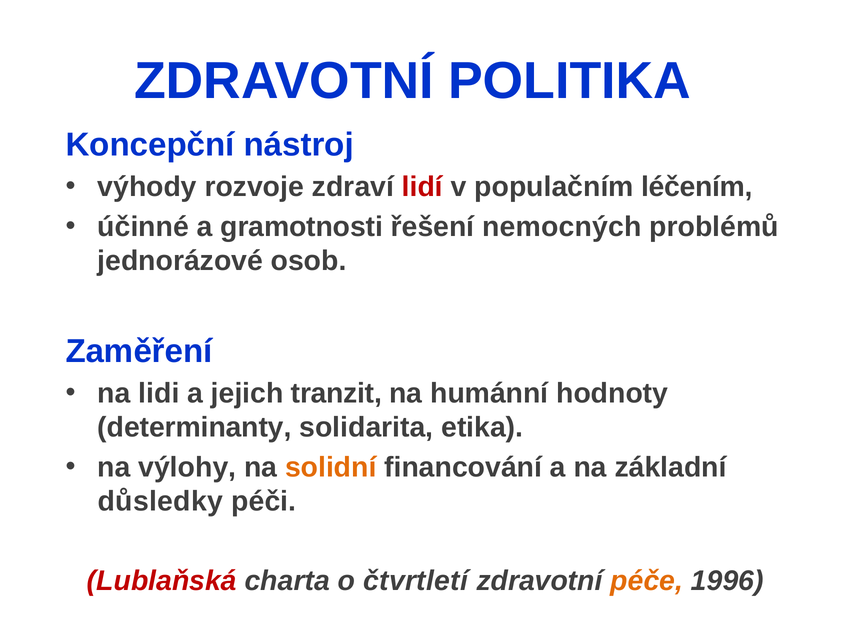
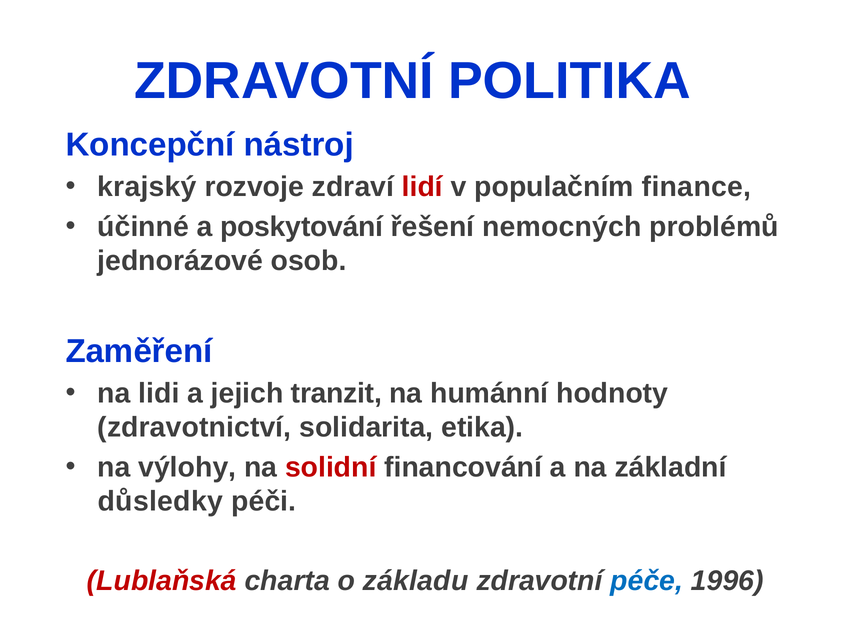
výhody: výhody -> krajský (147, 187)
léčením: léčením -> finance (697, 187)
gramotnosti: gramotnosti -> poskytování (302, 227)
determinanty: determinanty -> zdravotnictví (194, 427)
solidní colour: orange -> red (331, 467)
čtvrtletí: čtvrtletí -> základu (416, 581)
péče colour: orange -> blue (647, 581)
